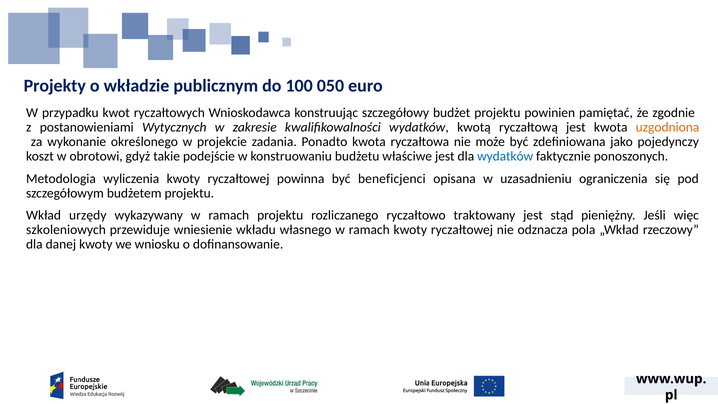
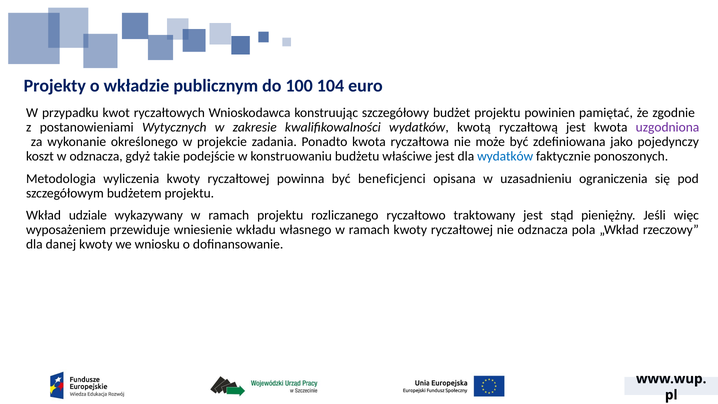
050: 050 -> 104 (331, 86)
uzgodniona colour: orange -> purple (668, 127)
w obrotowi: obrotowi -> odznacza (96, 156)
urzędy: urzędy -> udziale (88, 215)
szkoleniowych: szkoleniowych -> wyposażeniem (66, 230)
